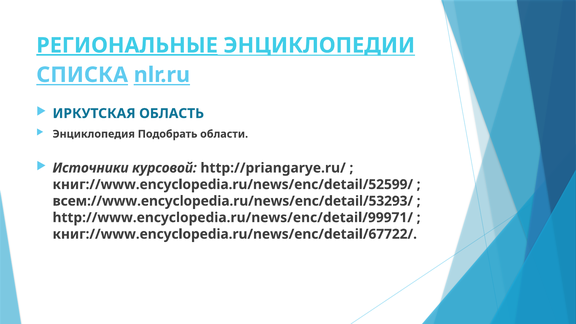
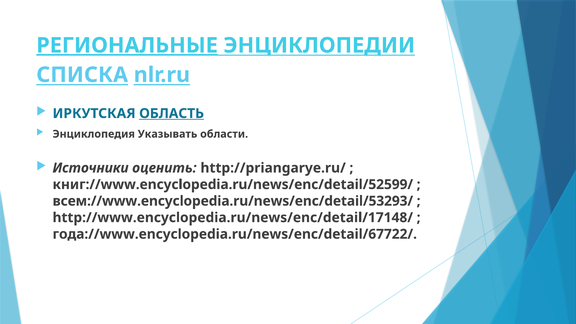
ОБЛАСТЬ underline: none -> present (172, 113)
Подобрать: Подобрать -> Указывать (168, 134)
курсовой: курсовой -> оценить (164, 168)
http://www.encyclopedia.ru/news/enc/detail/99971/: http://www.encyclopedia.ru/news/enc/detail/99971/ -> http://www.encyclopedia.ru/news/enc/detail/17148/ (233, 218)
книг://www.encyclopedia.ru/news/enc/detail/67722/: книг://www.encyclopedia.ru/news/enc/detail/67722/ -> года://www.encyclopedia.ru/news/enc/detail/67722/ (235, 234)
